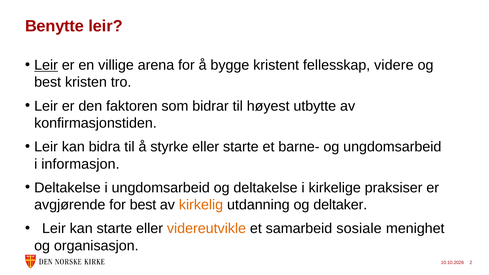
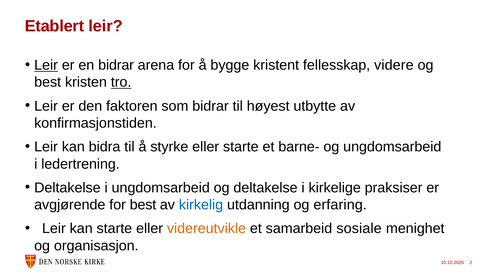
Benytte: Benytte -> Etablert (55, 26)
en villige: villige -> bidrar (116, 65)
tro underline: none -> present (121, 82)
informasjon: informasjon -> ledertrening (80, 164)
kirkelig colour: orange -> blue (201, 205)
deltaker: deltaker -> erfaring (340, 205)
